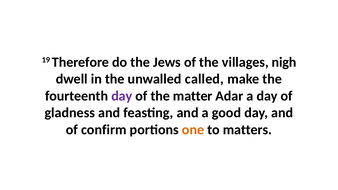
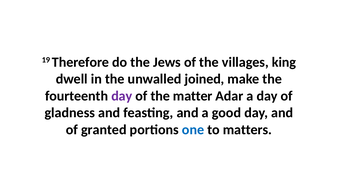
nigh: nigh -> king (284, 62)
called: called -> joined (205, 79)
confirm: confirm -> granted (104, 130)
one colour: orange -> blue (193, 130)
